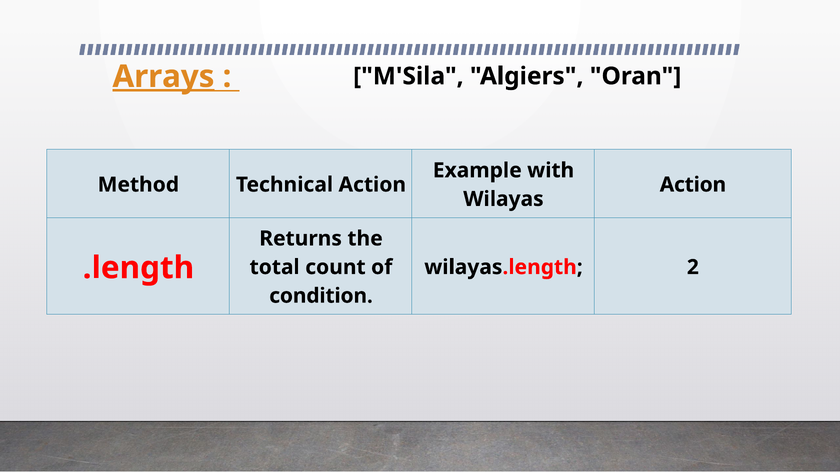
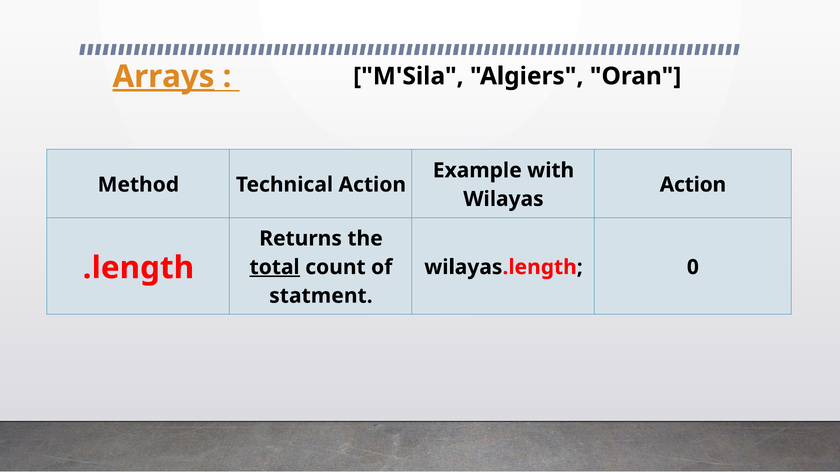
total underline: none -> present (275, 267)
2: 2 -> 0 (693, 267)
condition: condition -> statment (321, 296)
